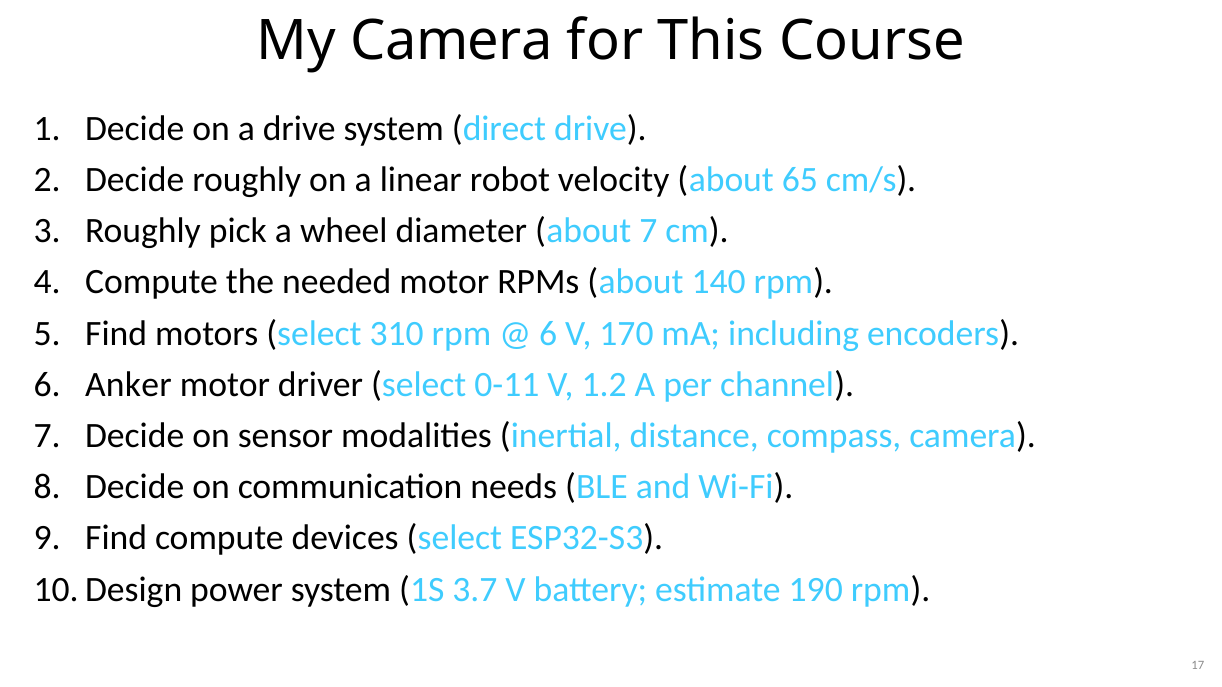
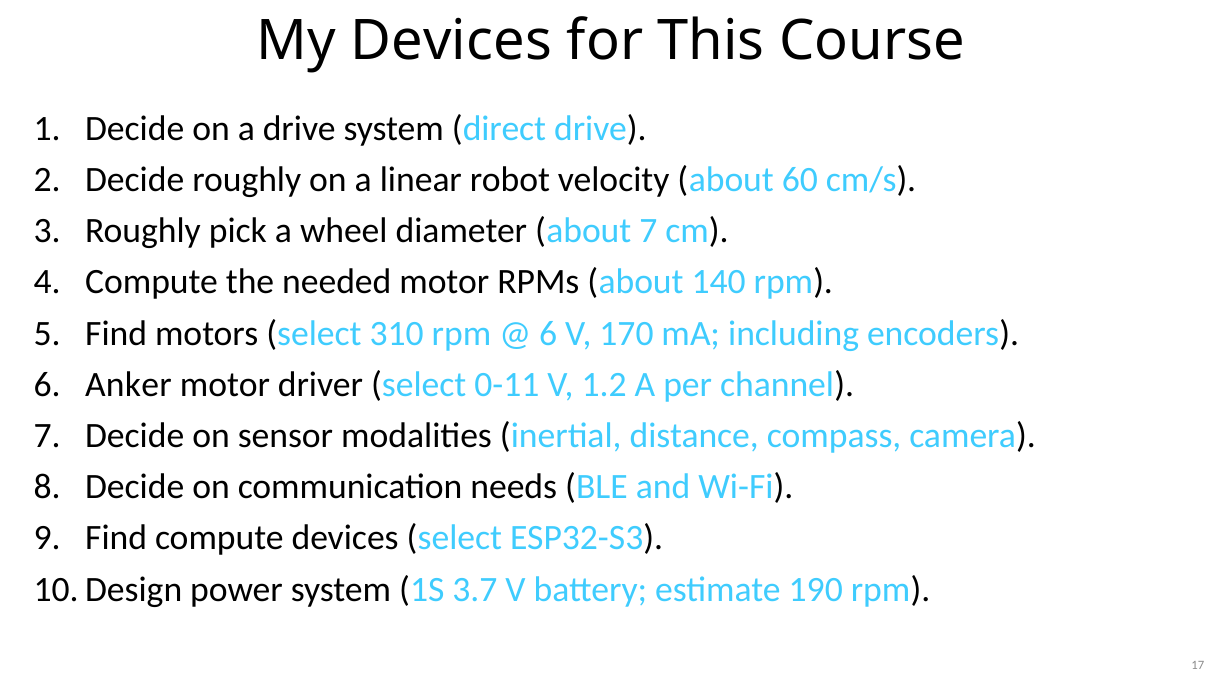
My Camera: Camera -> Devices (451, 41)
65: 65 -> 60 (800, 180)
